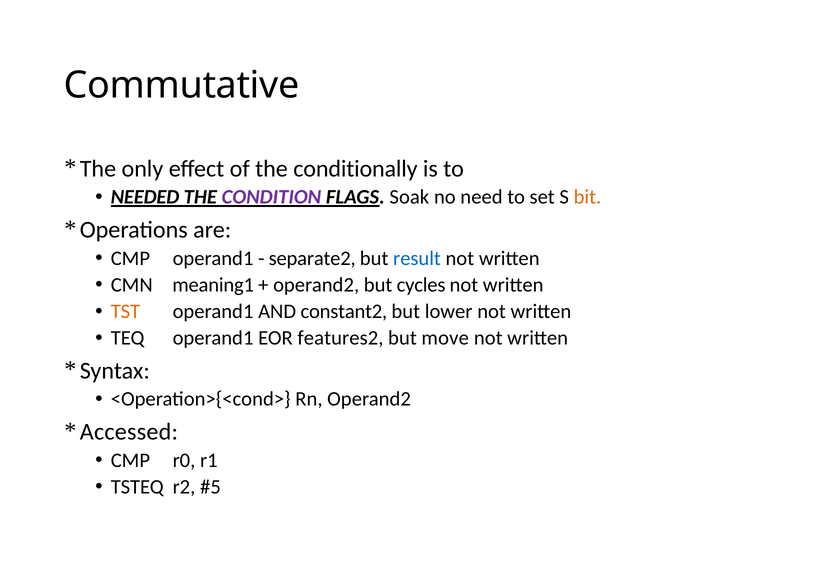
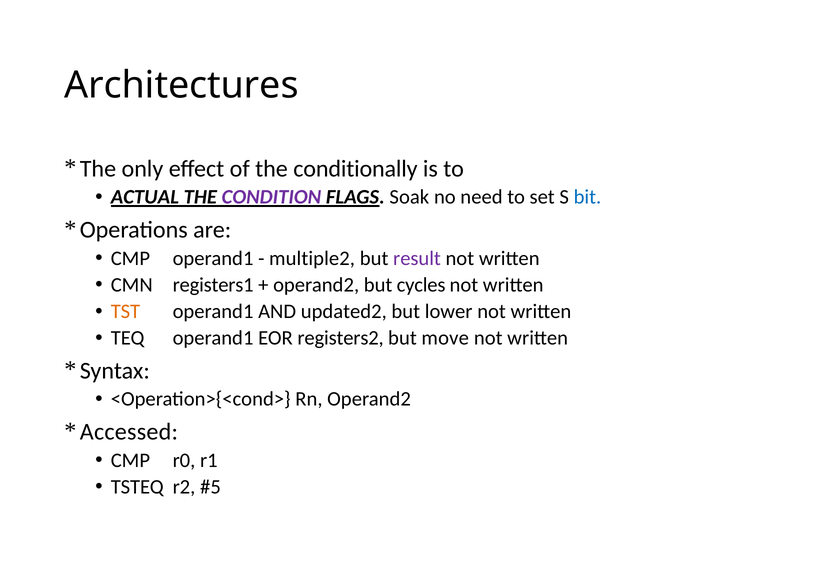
Commutative: Commutative -> Architectures (181, 85)
NEEDED: NEEDED -> ACTUAL (145, 197)
bit colour: orange -> blue (587, 197)
separate2: separate2 -> multiple2 (312, 258)
result colour: blue -> purple (417, 258)
meaning1: meaning1 -> registers1 (213, 285)
constant2: constant2 -> updated2 (344, 312)
features2: features2 -> registers2 (341, 338)
